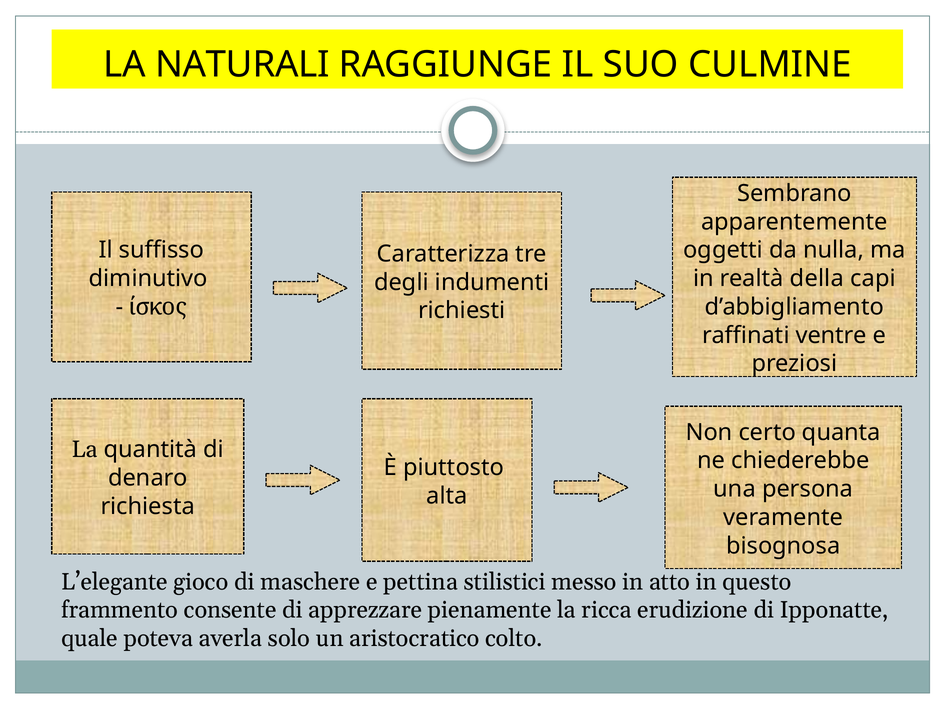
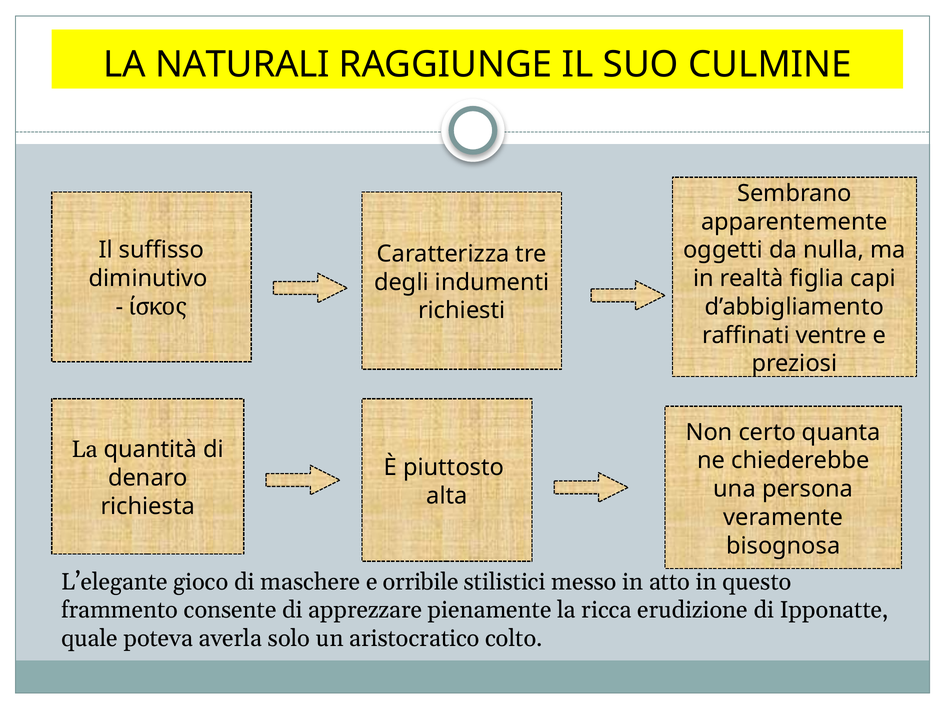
della: della -> figlia (817, 279)
pettina: pettina -> orribile (421, 582)
